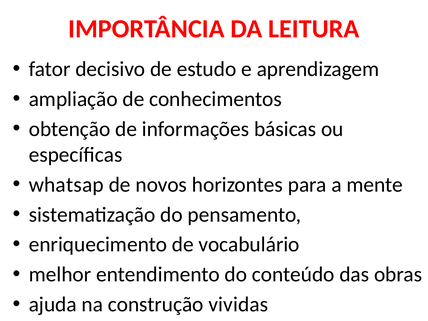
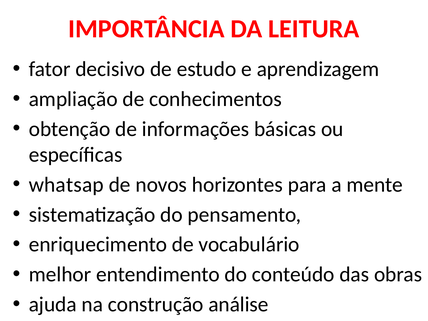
vividas: vividas -> análise (239, 305)
